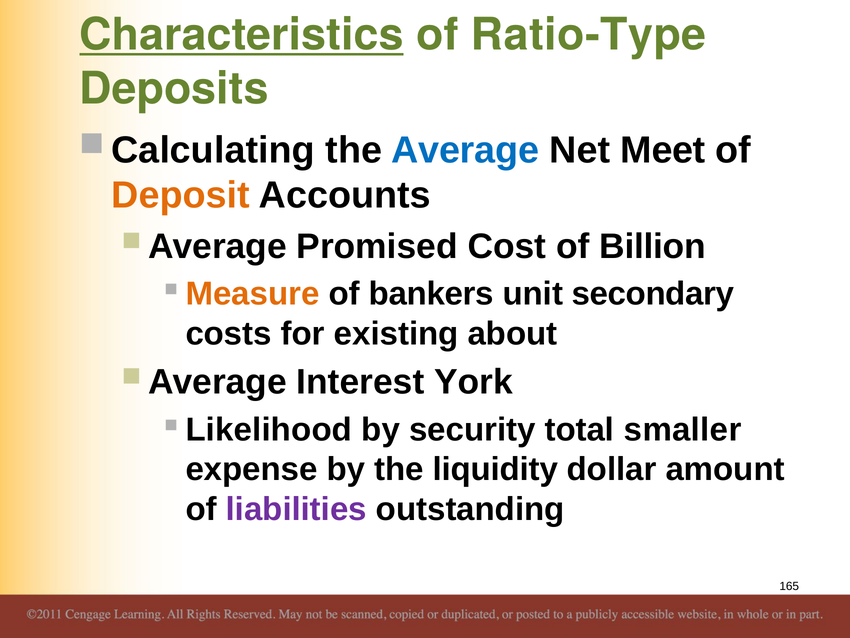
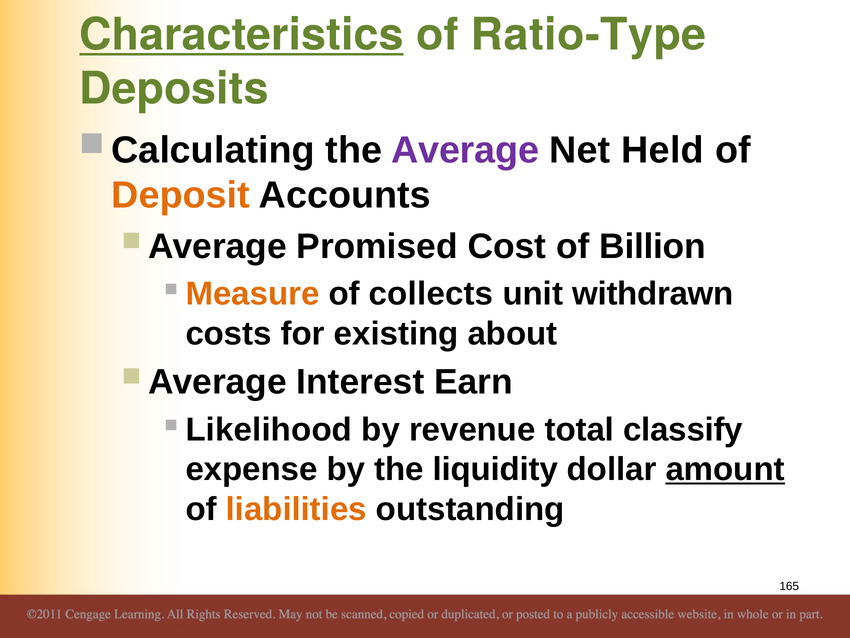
Average colour: blue -> purple (465, 150)
Meet: Meet -> Held (663, 150)
bankers: bankers -> collects (431, 294)
secondary: secondary -> withdrawn (653, 294)
York: York -> Earn (474, 382)
security: security -> revenue (472, 429)
smaller: smaller -> classify (683, 429)
amount underline: none -> present (725, 469)
liabilities colour: purple -> orange (296, 509)
